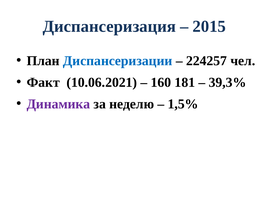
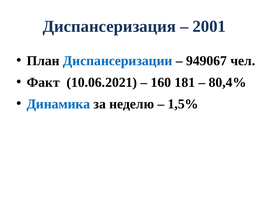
2015: 2015 -> 2001 (209, 26)
224257: 224257 -> 949067 (207, 61)
39,3%: 39,3% -> 80,4% (227, 82)
Динамика colour: purple -> blue (58, 104)
